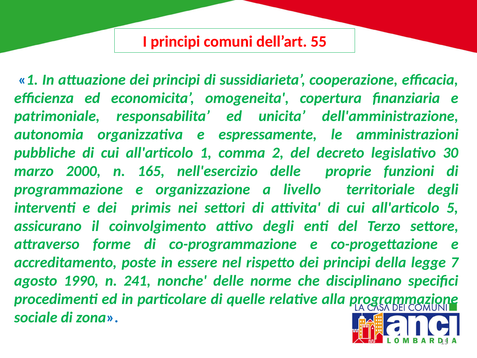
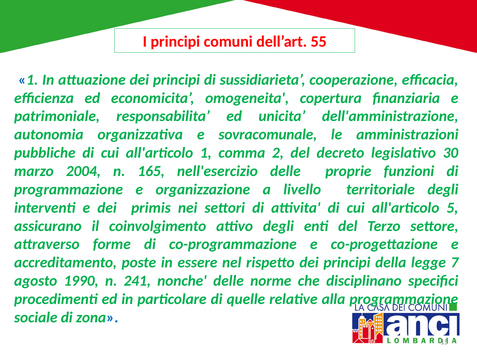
espressamente: espressamente -> sovracomunale (268, 134)
2000: 2000 -> 2004 (83, 171)
